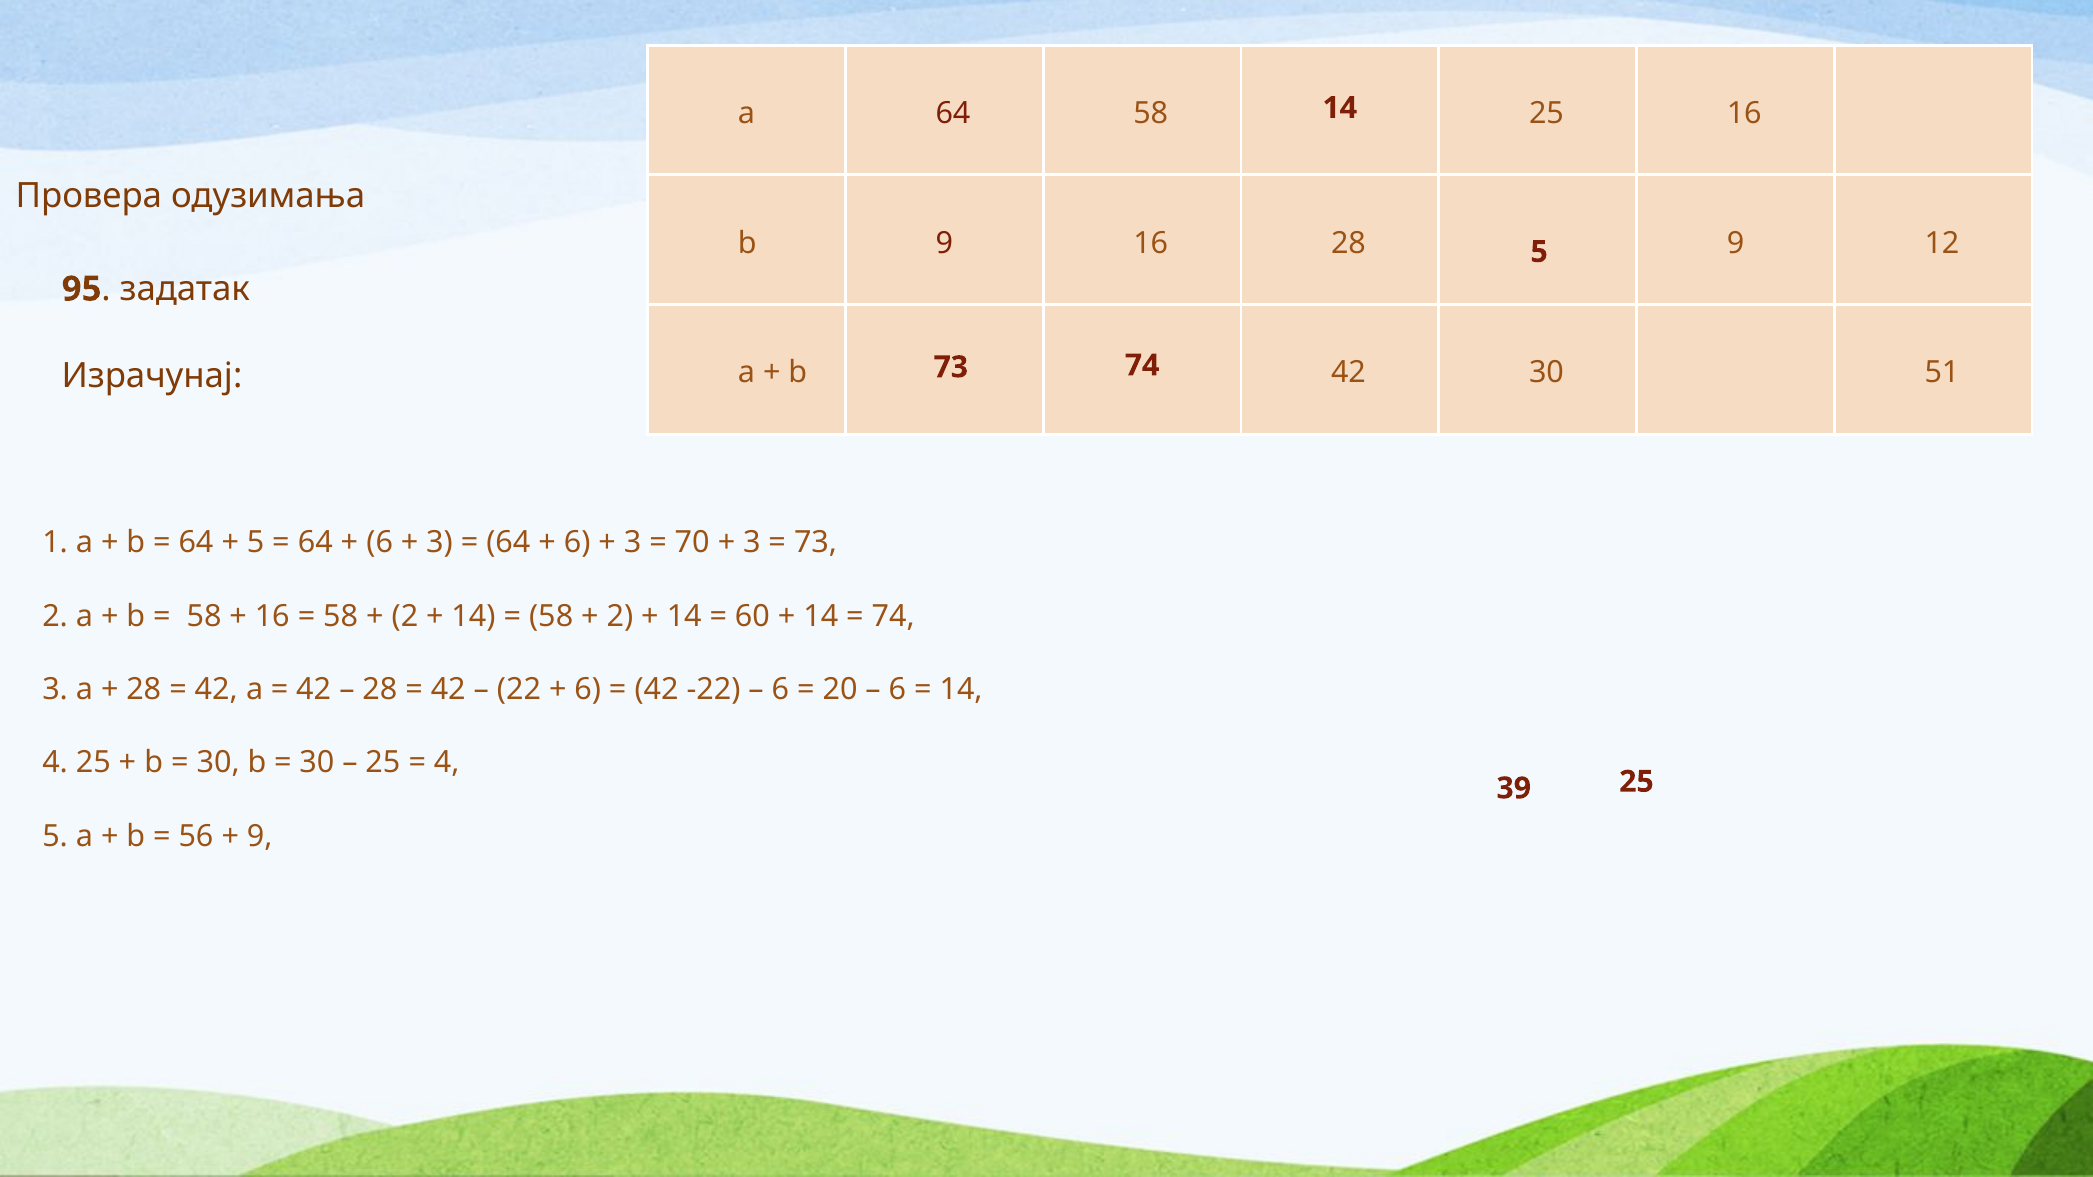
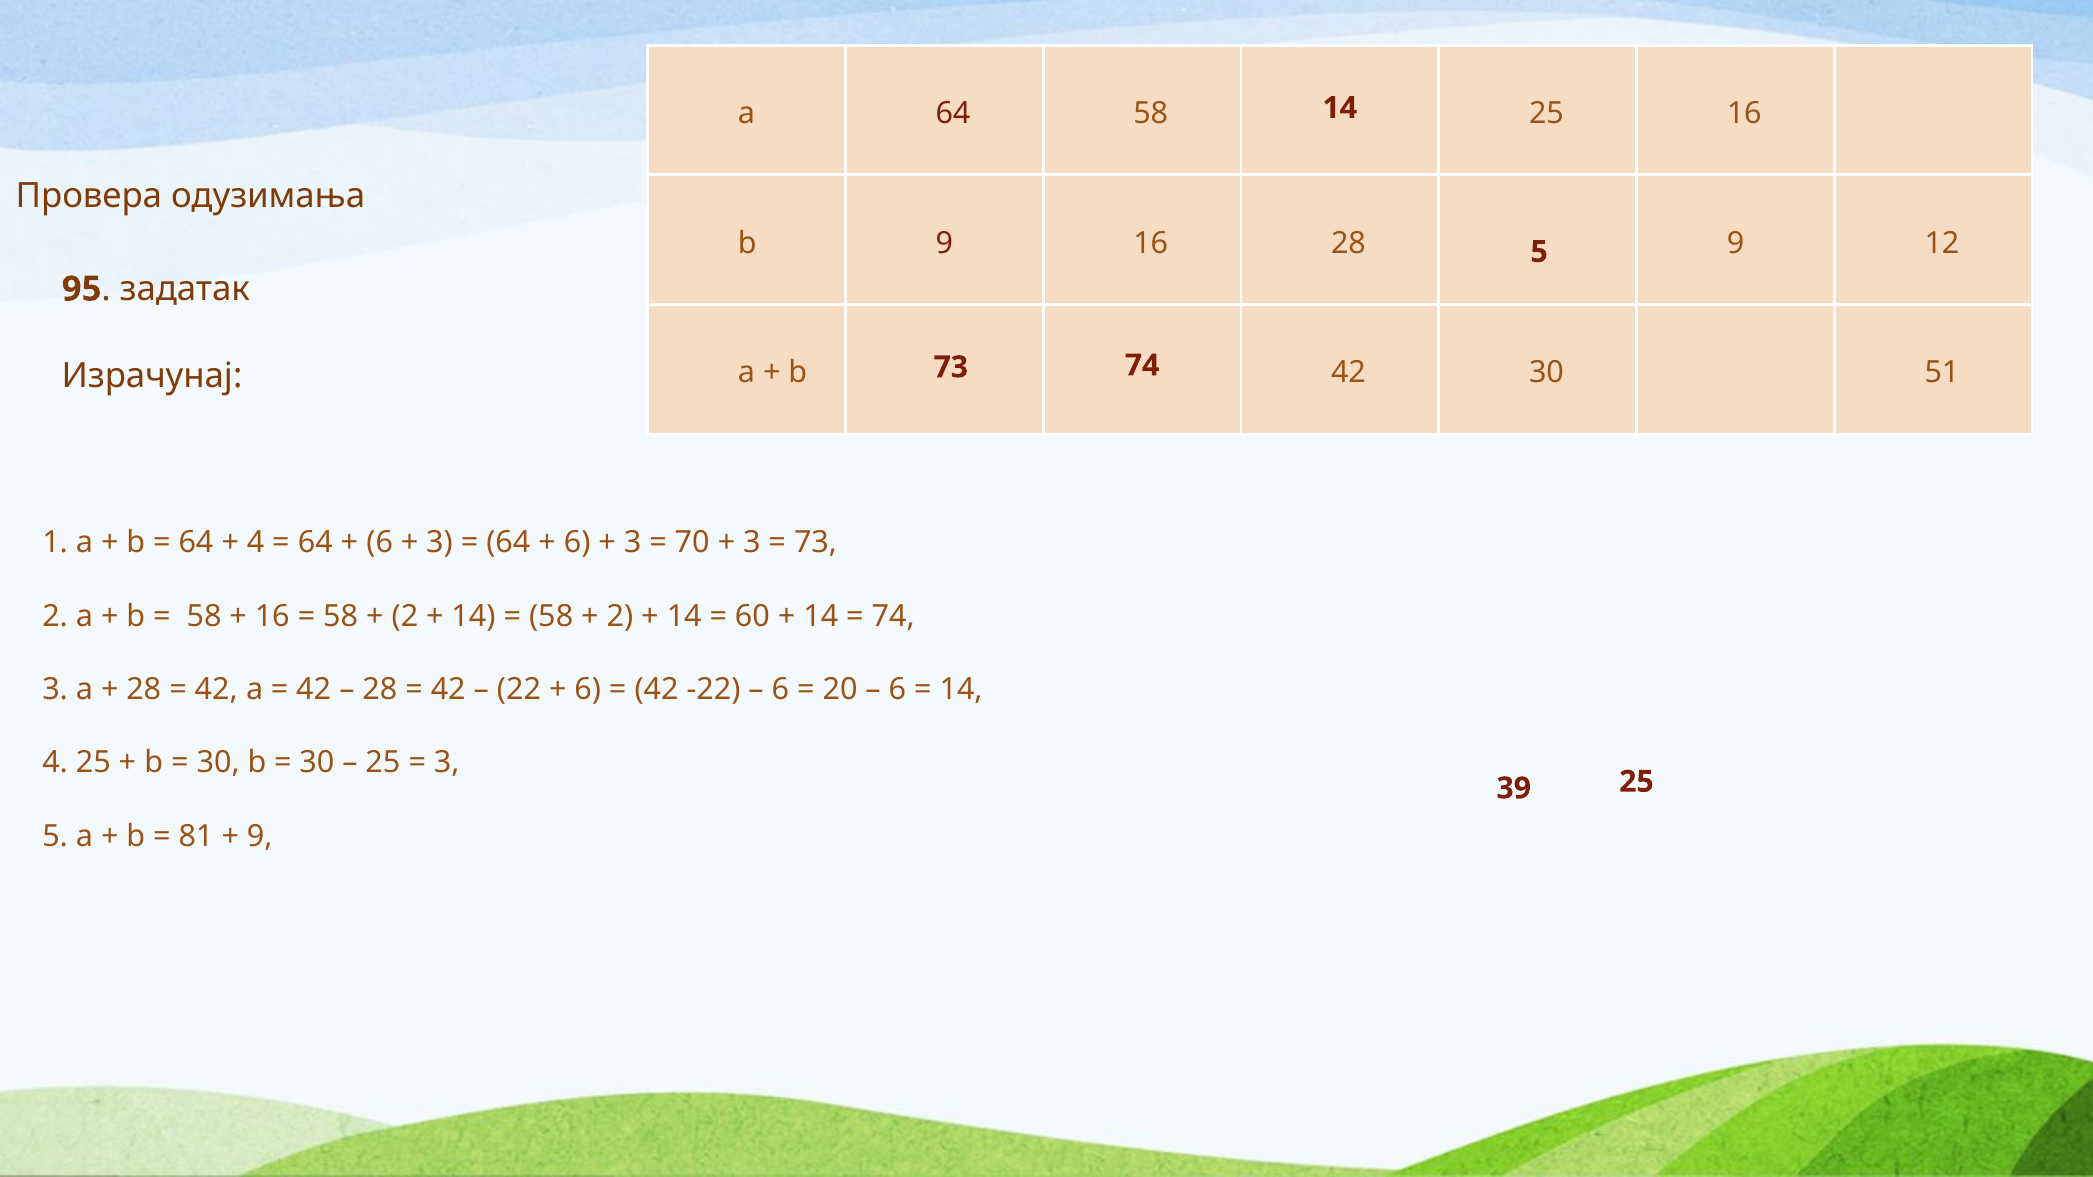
5: 5 -> 4 (256, 543)
4: 4 -> 3 (447, 763)
56: 56 -> 81 (196, 836)
